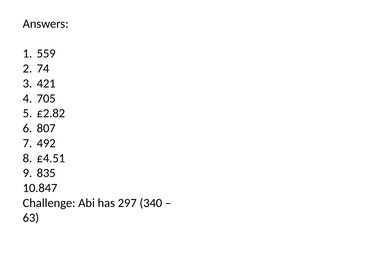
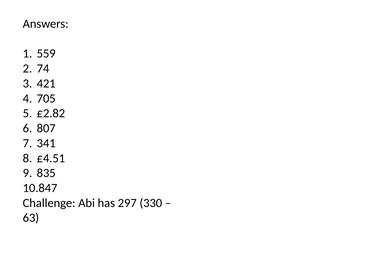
492: 492 -> 341 (46, 143)
340: 340 -> 330 (151, 203)
